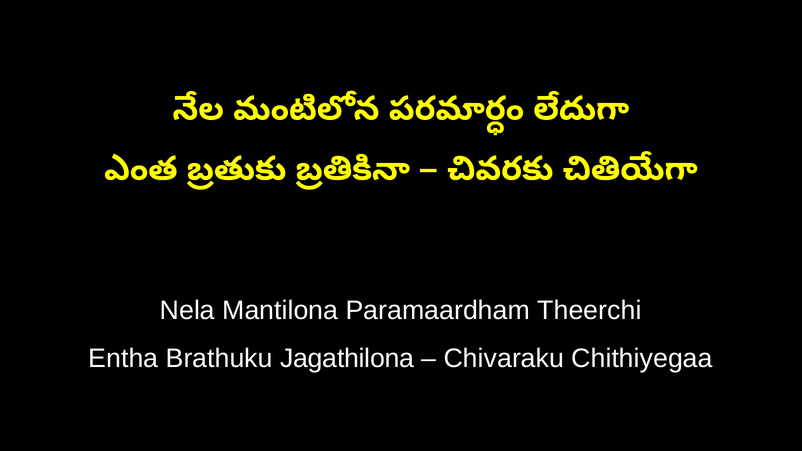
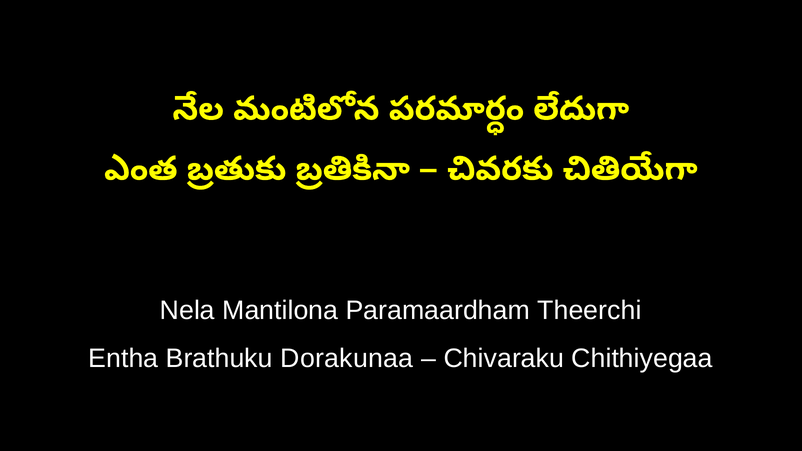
Jagathilona: Jagathilona -> Dorakunaa (347, 359)
